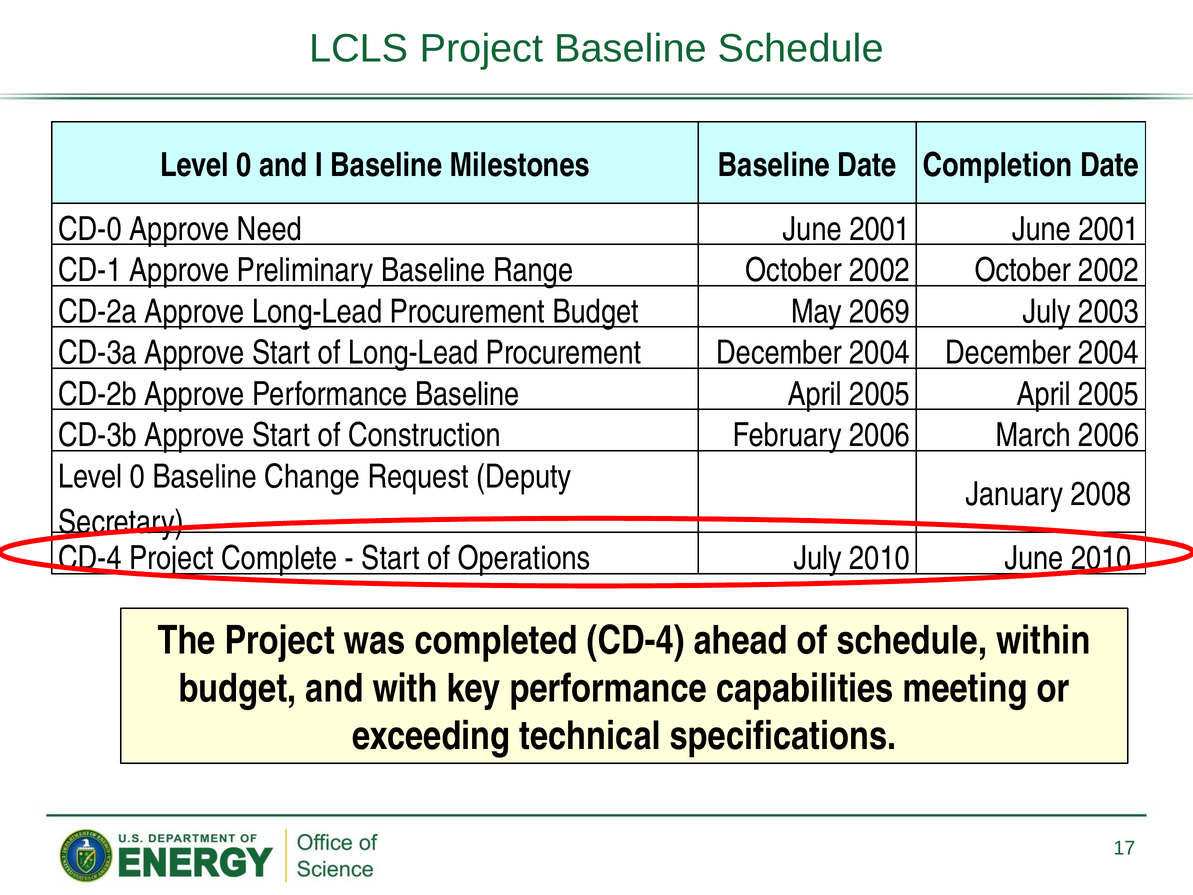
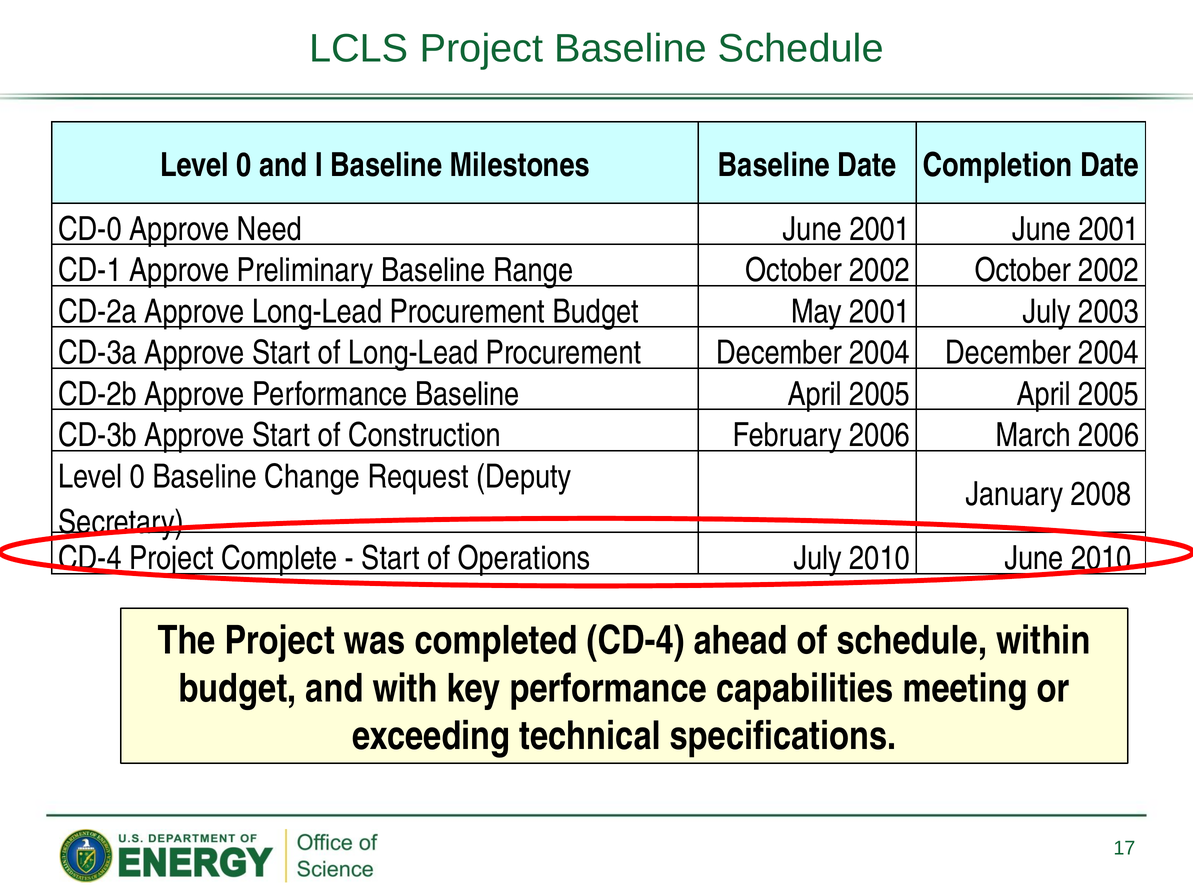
May 2069: 2069 -> 2001 (880, 312)
